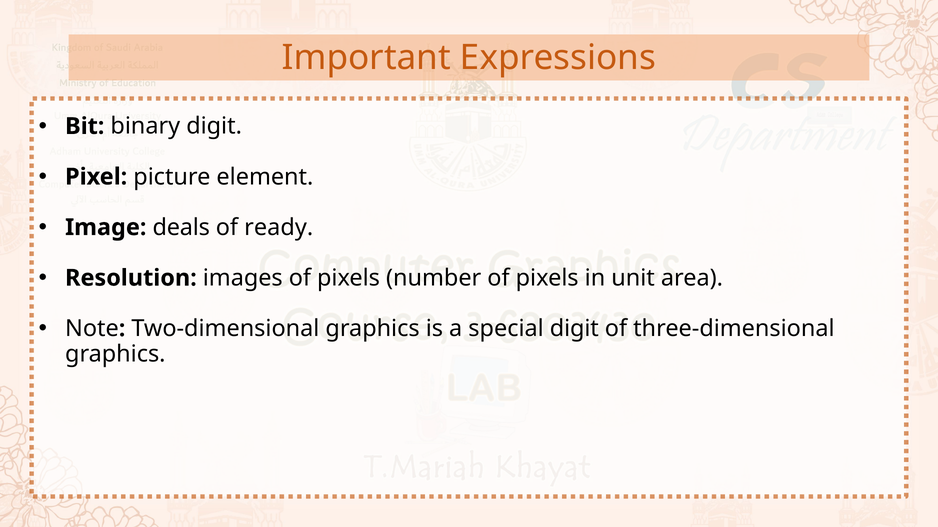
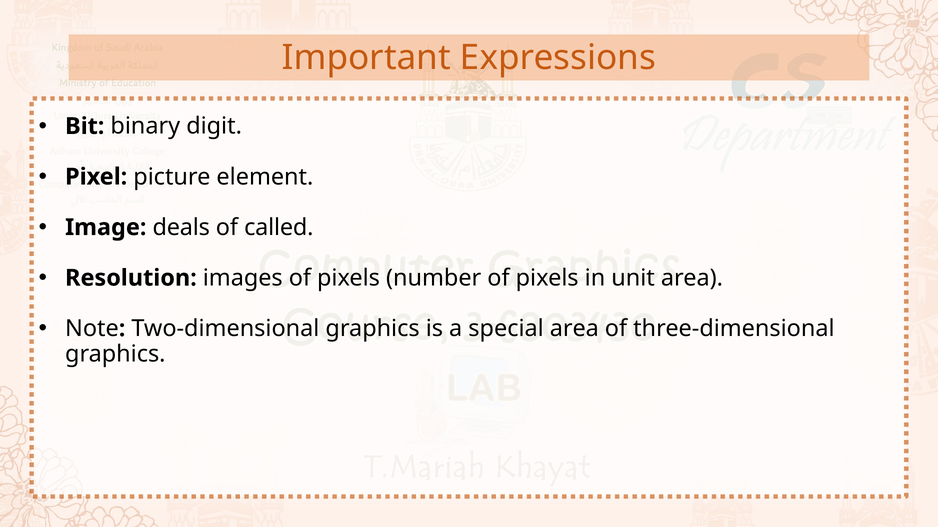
ready: ready -> called (279, 228)
special digit: digit -> area (574, 329)
